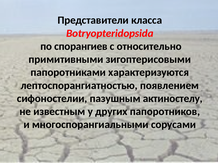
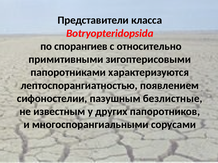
актиностелу: актиностелу -> безлистные (173, 99)
